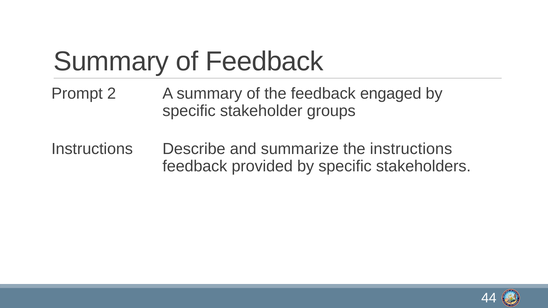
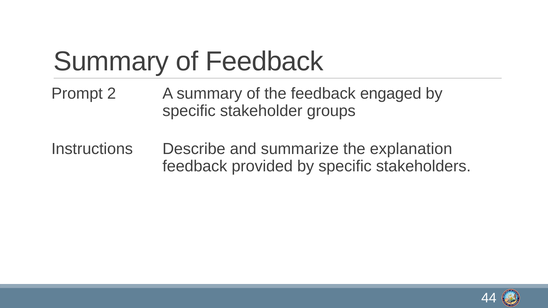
the instructions: instructions -> explanation (411, 149)
